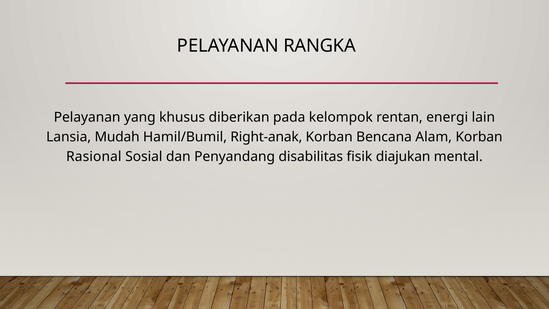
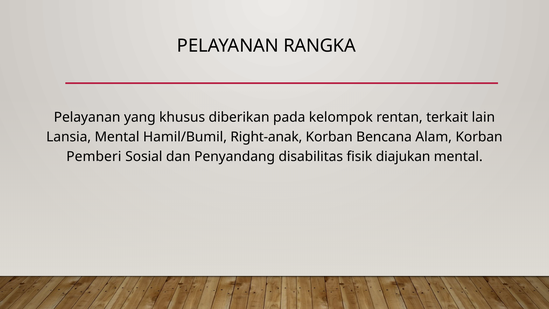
energi: energi -> terkait (447, 117)
Lansia Mudah: Mudah -> Mental (117, 137)
Rasional: Rasional -> Pemberi (94, 157)
